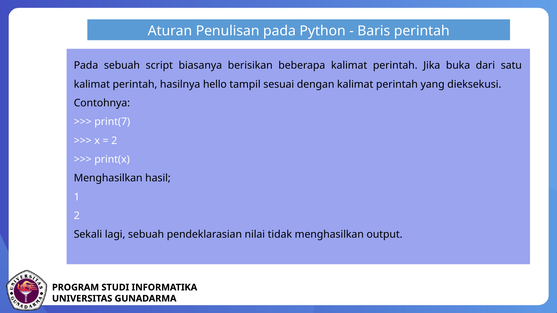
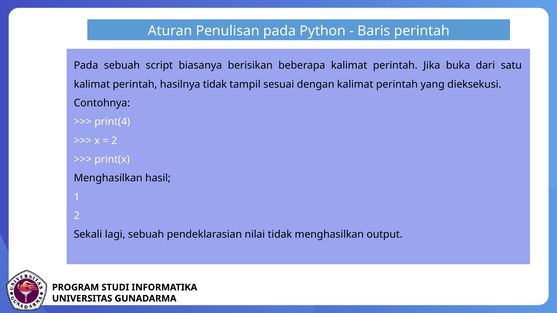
hasilnya hello: hello -> tidak (215, 84)
print(7: print(7 -> print(4 (112, 122)
